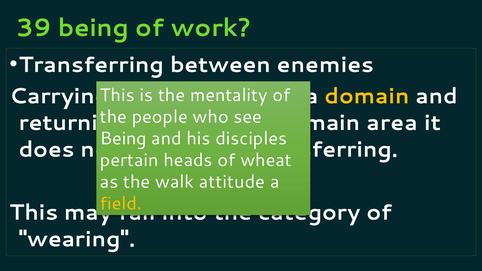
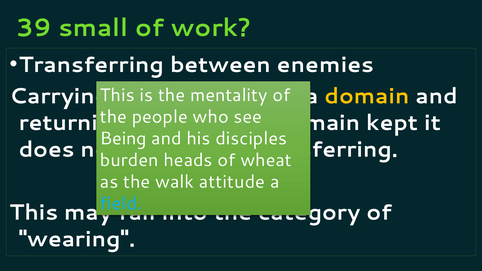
39 being: being -> small (93, 28)
area: area -> kept (392, 123)
pertain: pertain -> burden (129, 160)
field colour: yellow -> light blue (121, 204)
